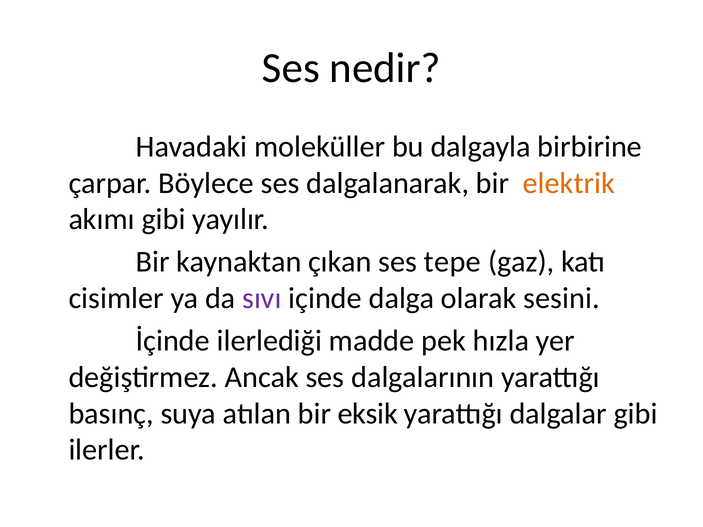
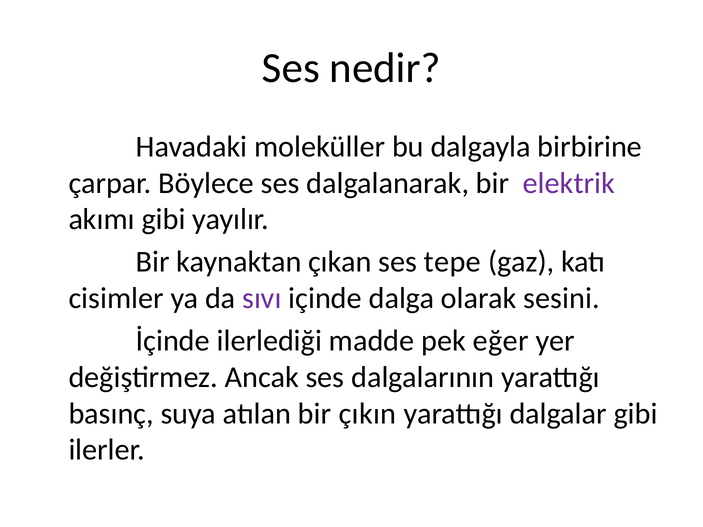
elektrik colour: orange -> purple (569, 183)
hızla: hızla -> eğer (501, 341)
eksik: eksik -> çıkın (367, 414)
